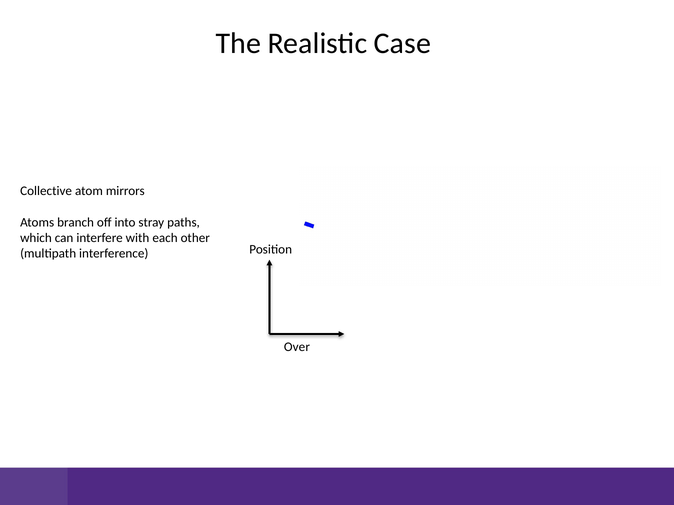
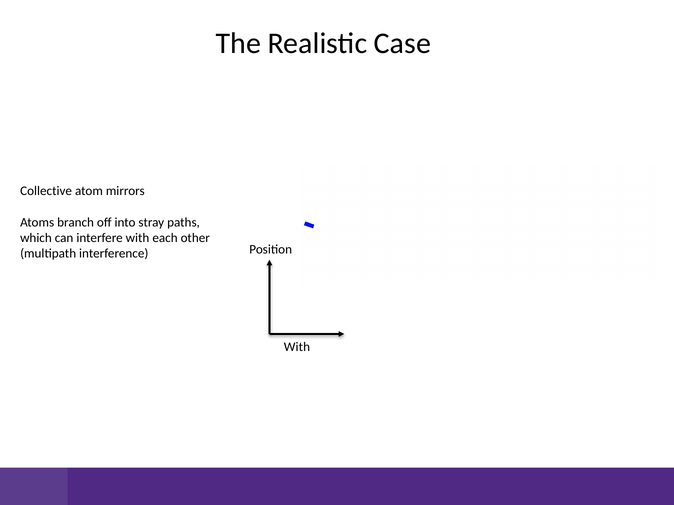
Over: Over -> With (297, 347)
